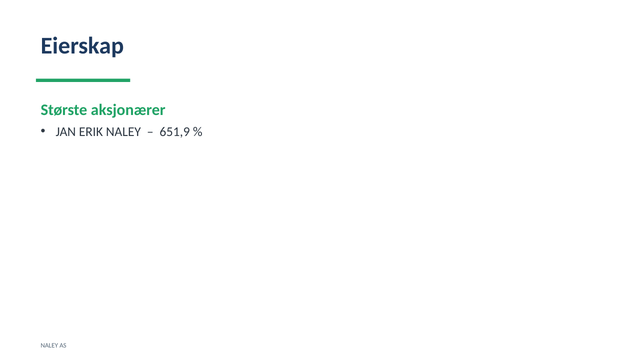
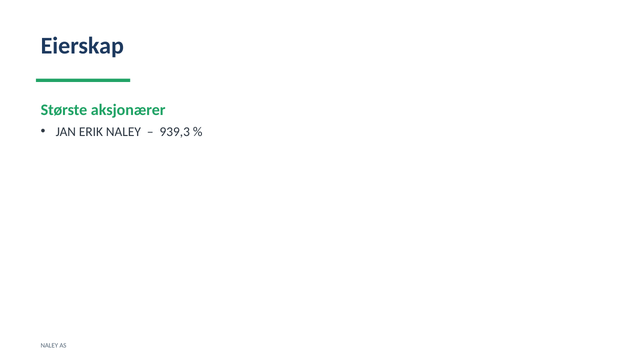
651,9: 651,9 -> 939,3 (175, 131)
